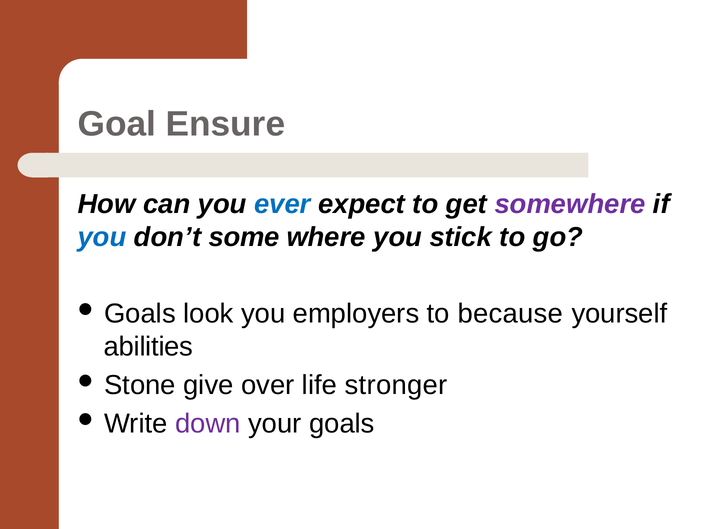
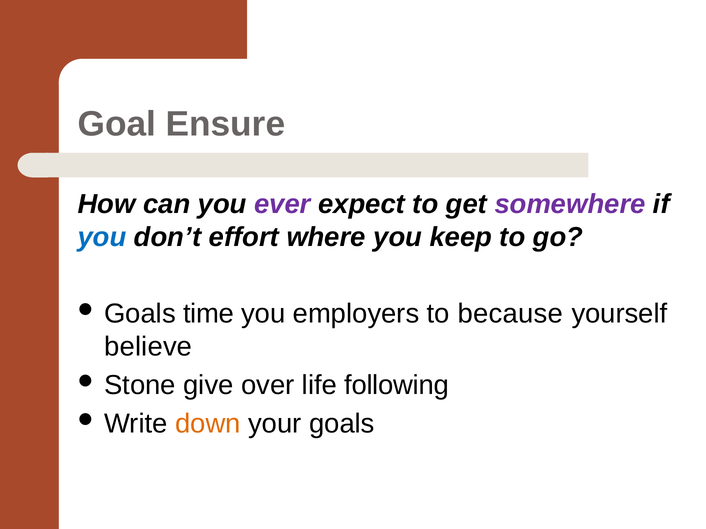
ever colour: blue -> purple (282, 204)
some: some -> effort (244, 237)
stick: stick -> keep (461, 237)
look: look -> time (209, 314)
abilities: abilities -> believe (148, 347)
stronger: stronger -> following (396, 386)
down colour: purple -> orange (208, 424)
